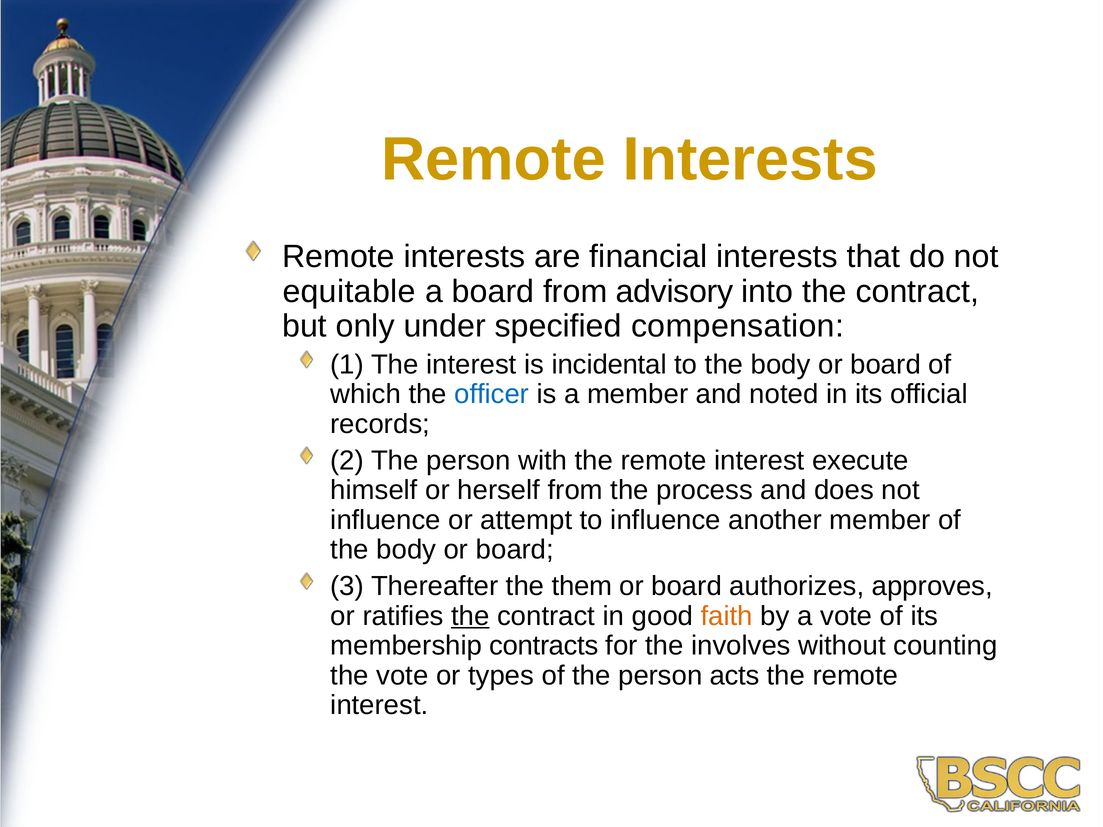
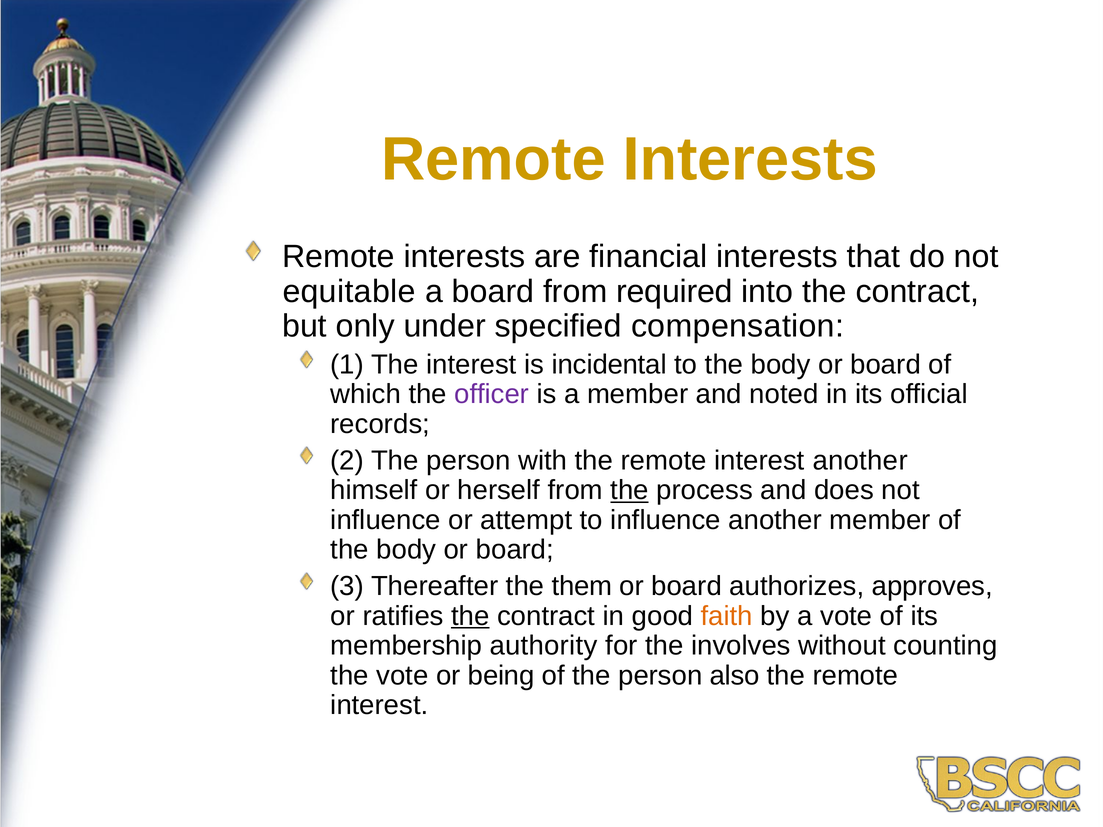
advisory: advisory -> required (674, 292)
officer colour: blue -> purple (492, 394)
interest execute: execute -> another (860, 461)
the underline: none -> present (630, 490)
contracts: contracts -> authority (544, 646)
types: types -> being (501, 676)
acts: acts -> also (735, 676)
